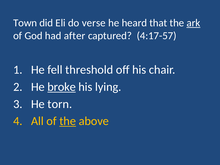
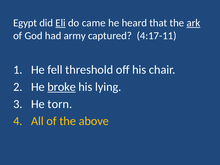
Town: Town -> Egypt (25, 23)
Eli underline: none -> present (61, 23)
verse: verse -> came (94, 23)
after: after -> army (75, 36)
4:17-57: 4:17-57 -> 4:17-11 (157, 36)
the underline: present -> none (68, 121)
